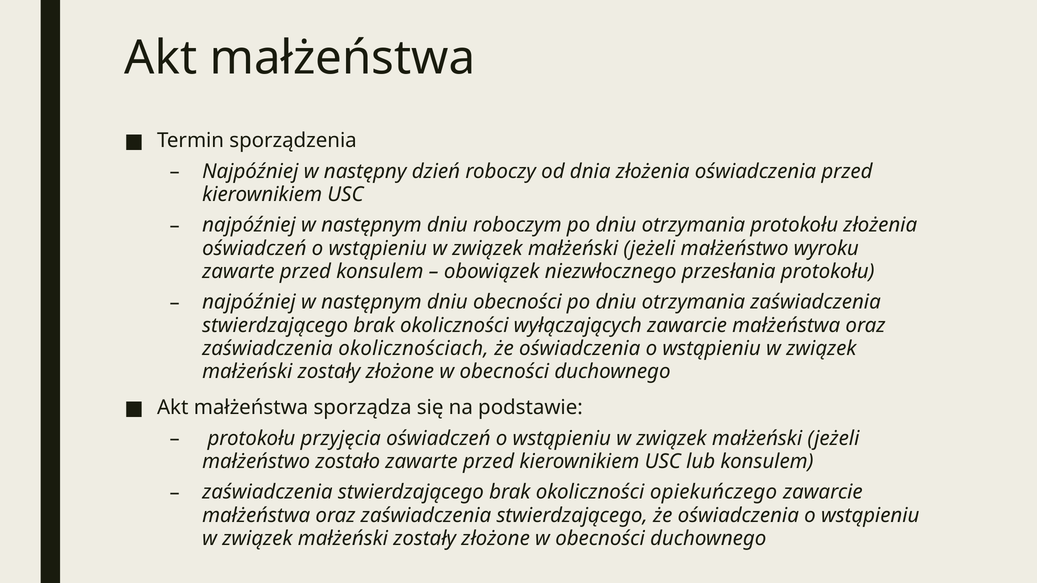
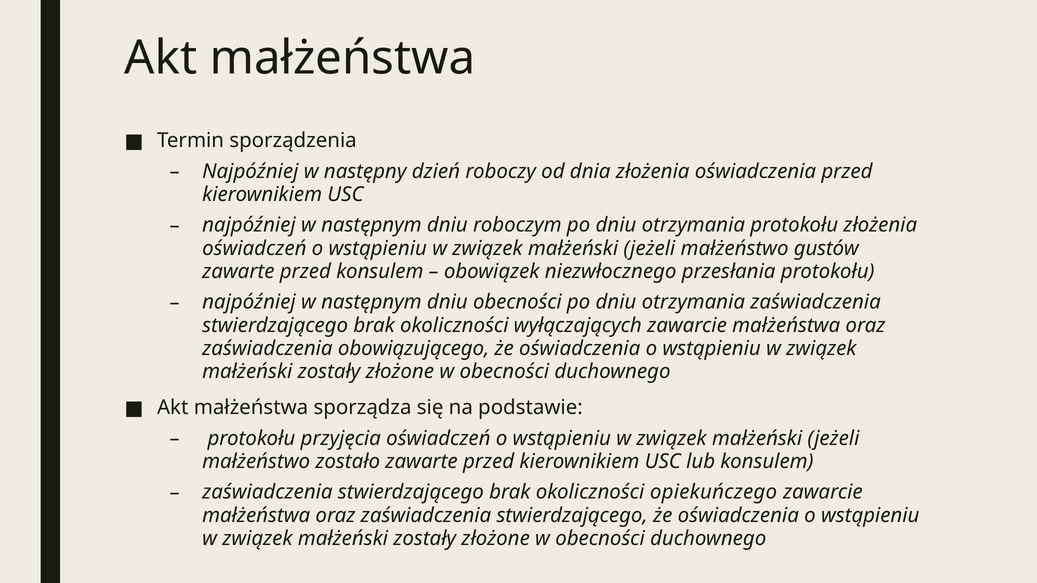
wyroku: wyroku -> gustów (826, 248)
okolicznościach: okolicznościach -> obowiązującego (414, 349)
